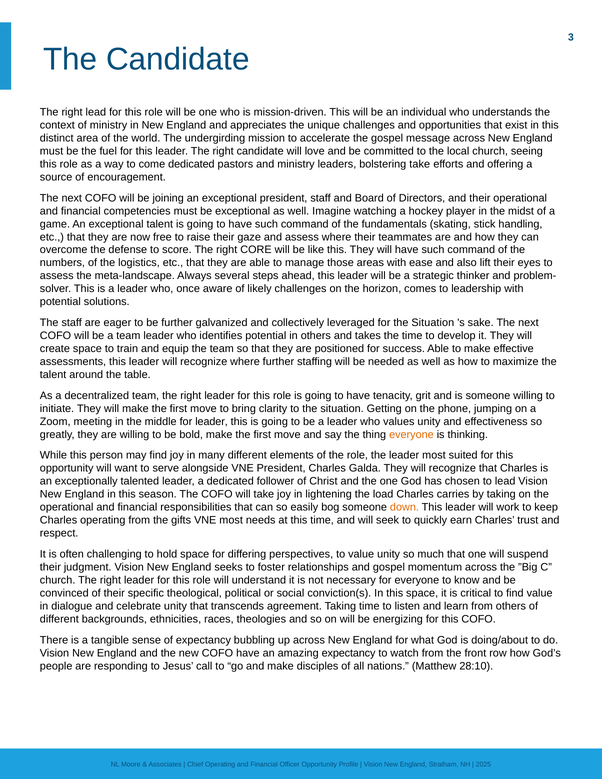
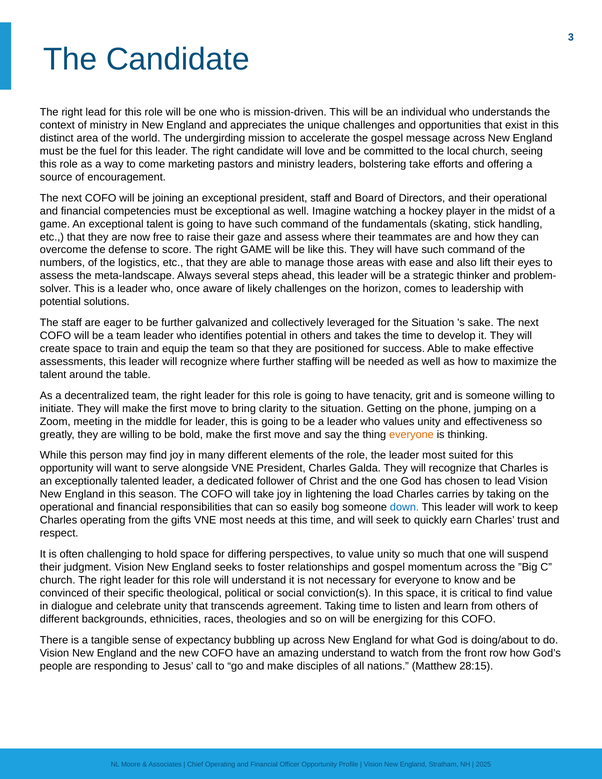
come dedicated: dedicated -> marketing (191, 164)
right CORE: CORE -> GAME (256, 250)
down colour: orange -> blue (404, 507)
amazing expectancy: expectancy -> understand (349, 653)
28:10: 28:10 -> 28:15 (476, 666)
